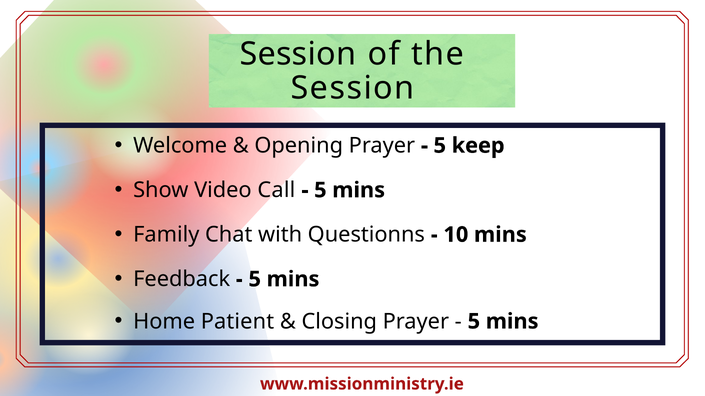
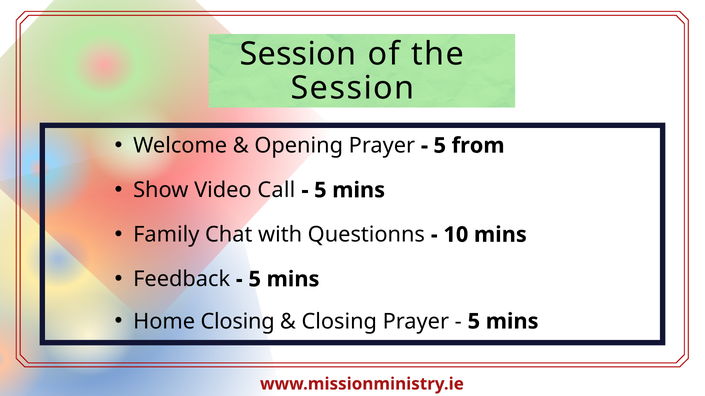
keep: keep -> from (478, 146)
Home Patient: Patient -> Closing (238, 322)
